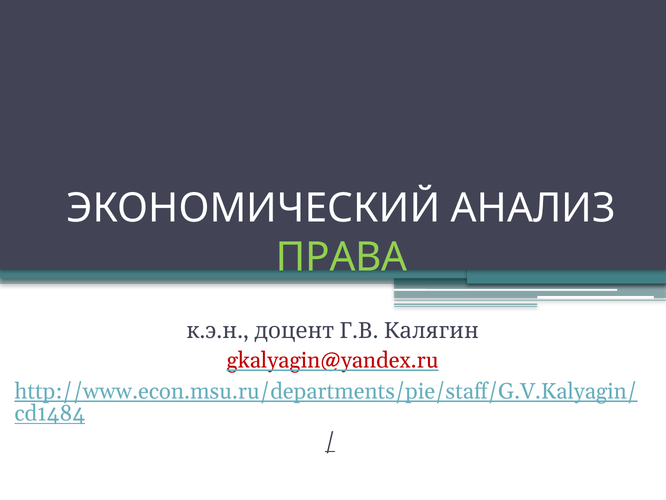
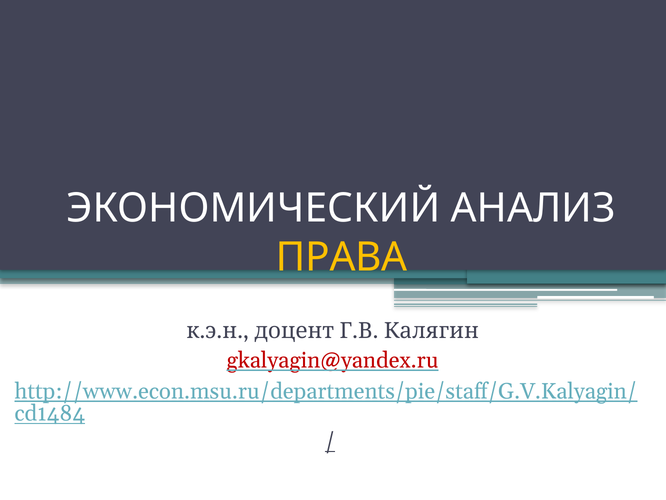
ПРАВА colour: light green -> yellow (341, 257)
